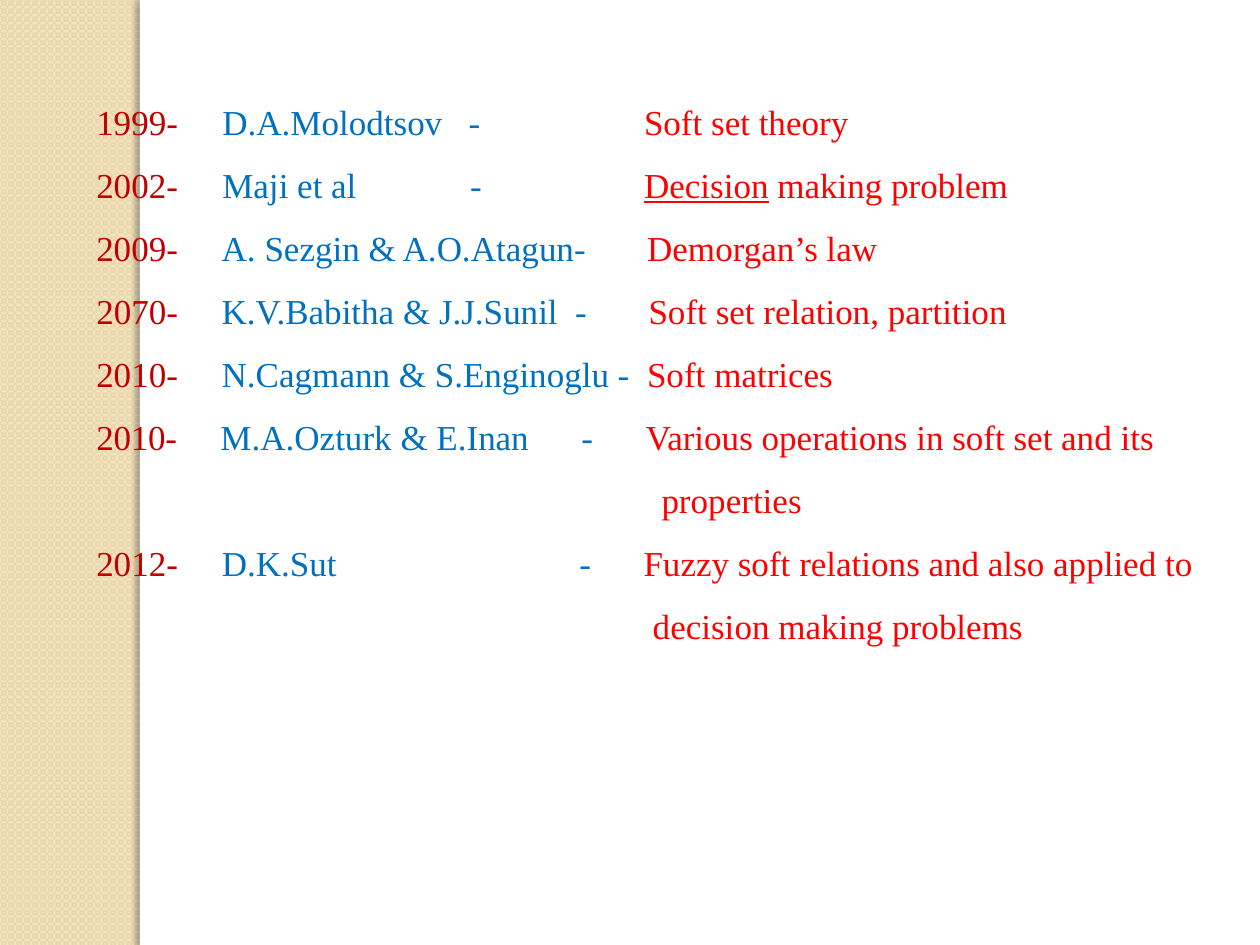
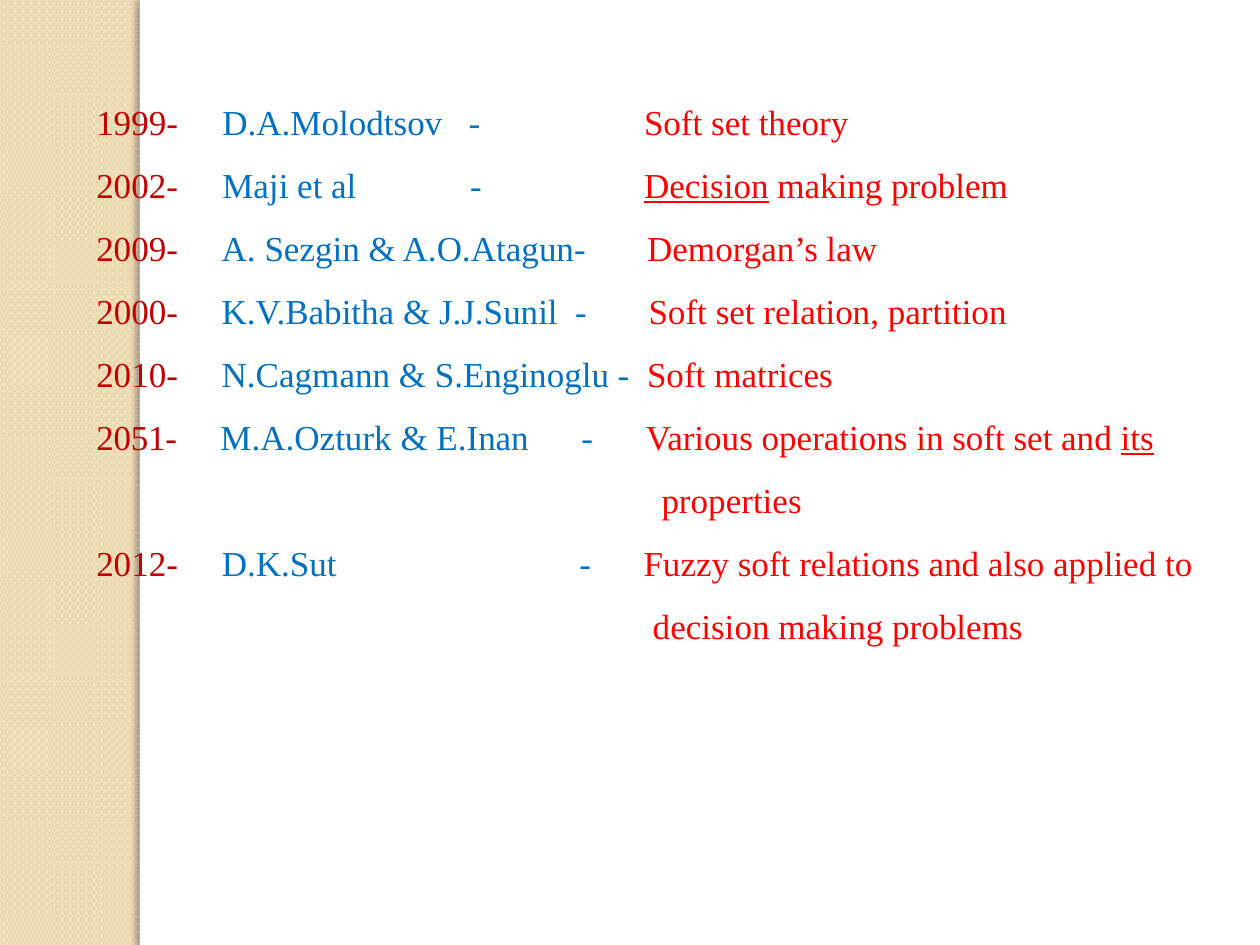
2070-: 2070- -> 2000- (137, 313)
2010-: 2010- -> 2051- (137, 439)
its underline: none -> present (1137, 439)
